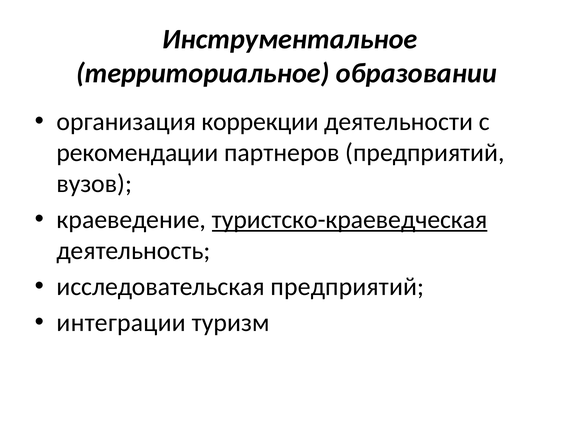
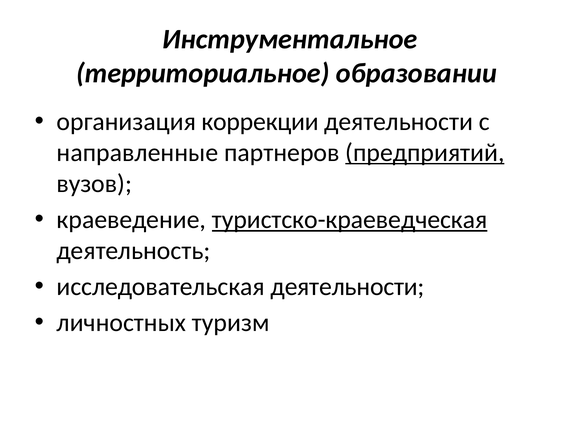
рекомендации: рекомендации -> направленные (137, 153)
предприятий underline: none -> present (425, 153)
исследовательская предприятий: предприятий -> деятельности (348, 287)
интеграции: интеграции -> личностных (121, 323)
